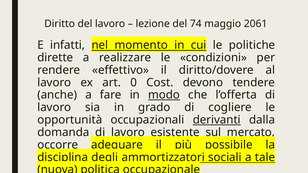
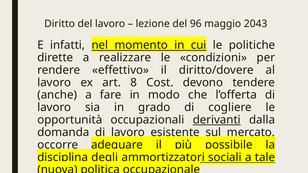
74: 74 -> 96 (196, 24)
2061: 2061 -> 2043 (256, 24)
0: 0 -> 8 (134, 83)
modo underline: present -> none (164, 95)
